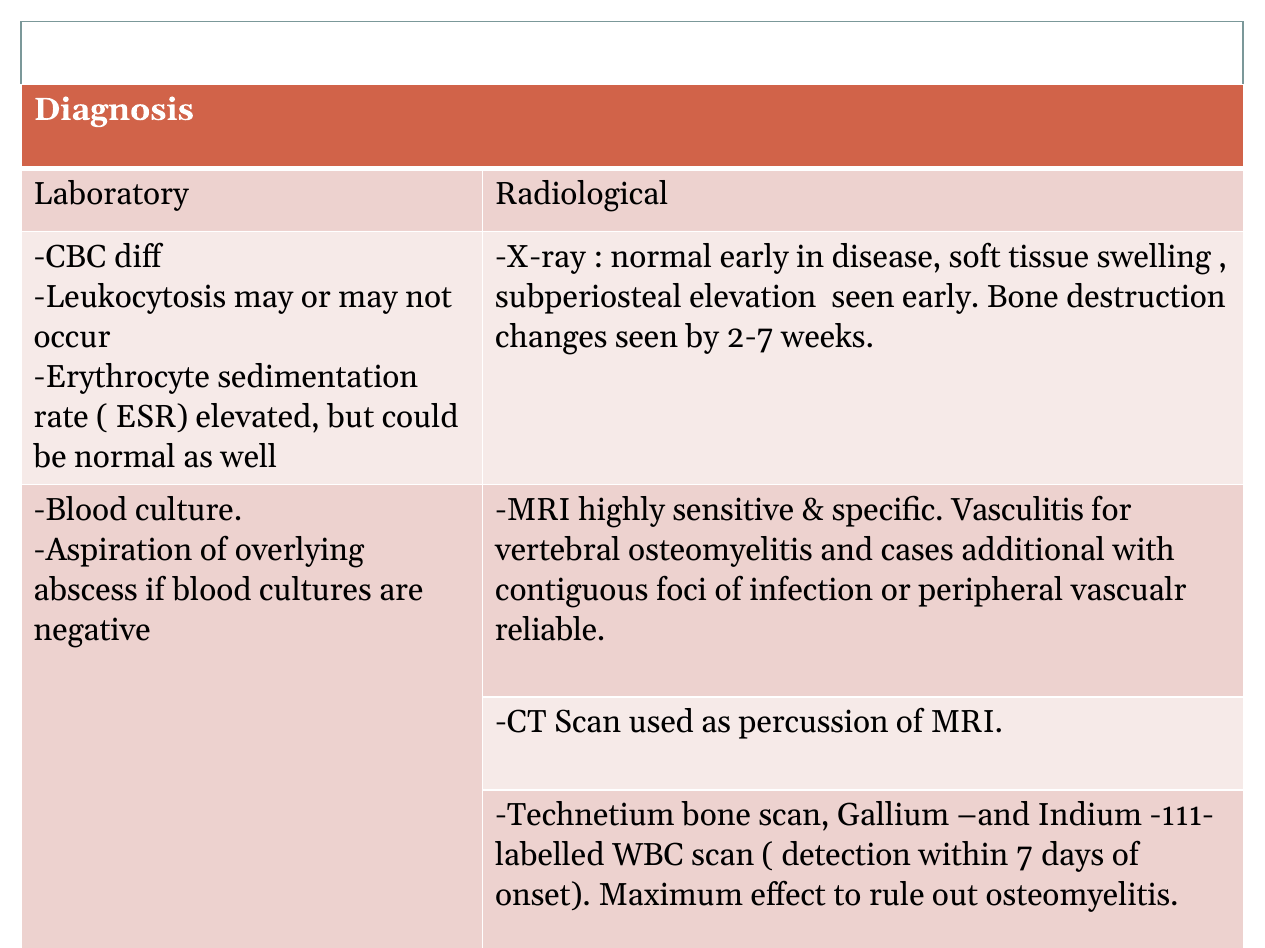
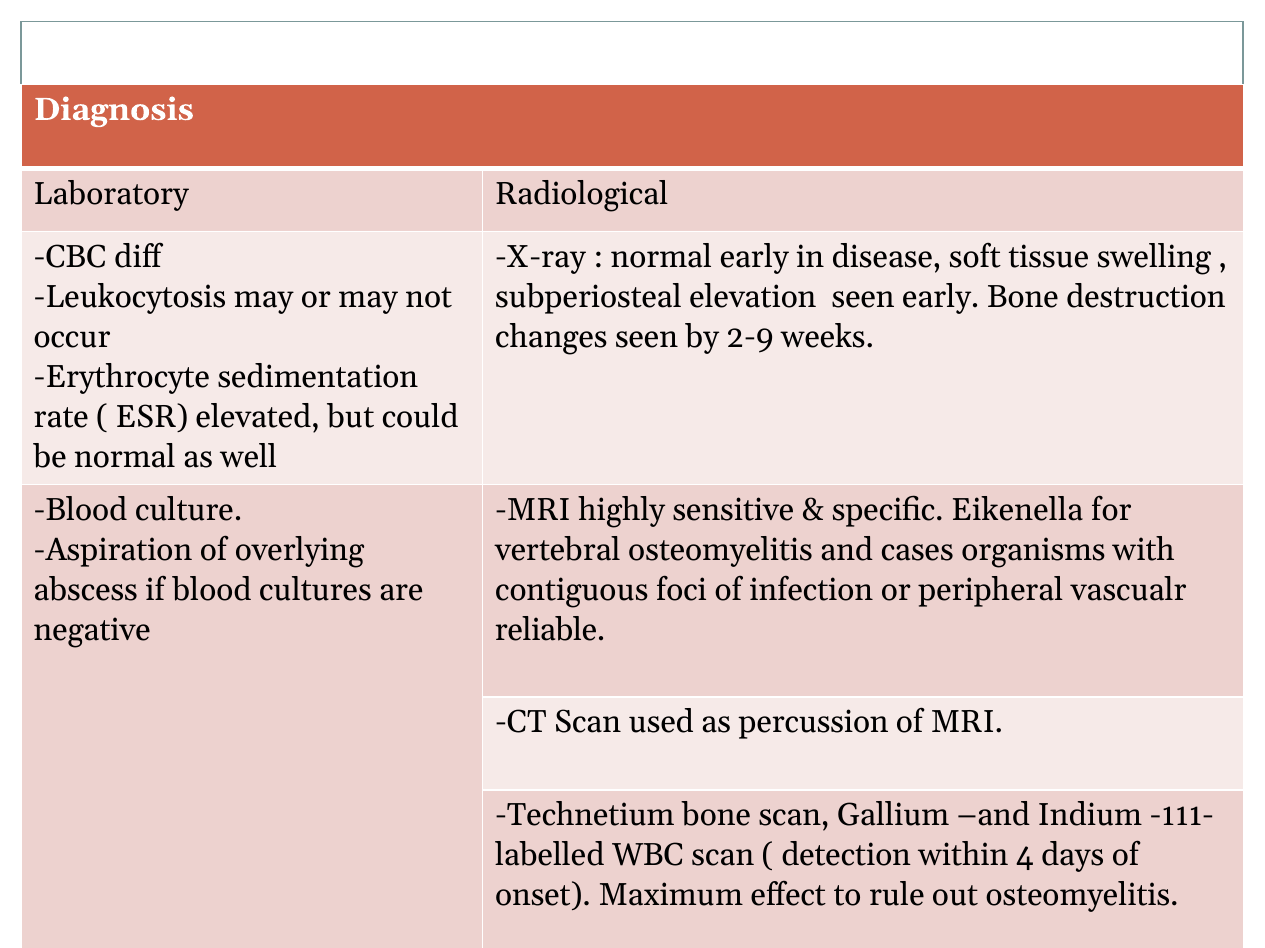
2-7: 2-7 -> 2-9 (750, 337)
Vasculitis: Vasculitis -> Eikenella (1017, 510)
additional: additional -> organisms (1033, 550)
7: 7 -> 4 (1025, 856)
